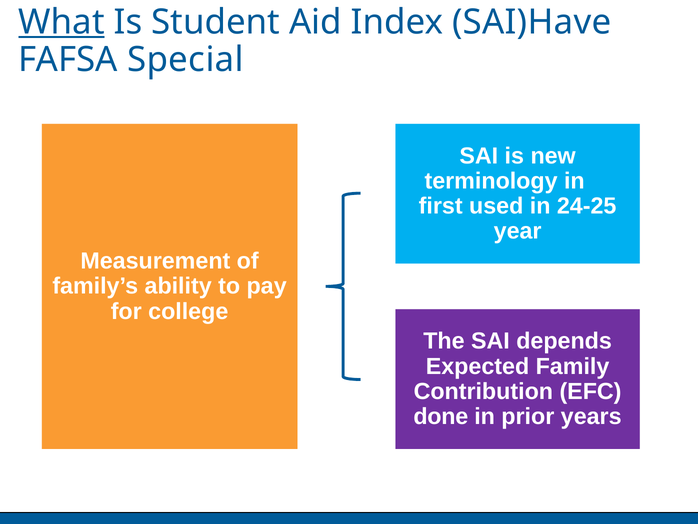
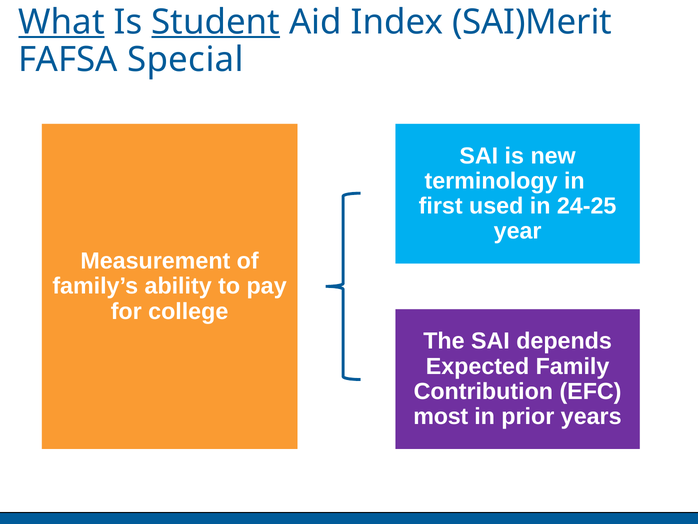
Student underline: none -> present (216, 22)
SAI)Have: SAI)Have -> SAI)Merit (532, 22)
done: done -> most (441, 416)
